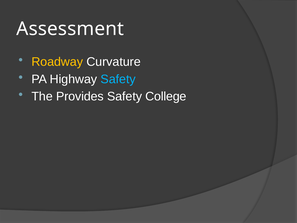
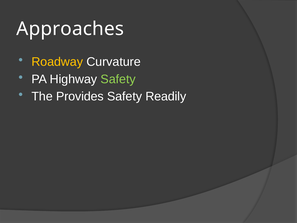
Assessment: Assessment -> Approaches (70, 29)
Safety colour: light blue -> light green (118, 79)
College: College -> Readily (166, 96)
